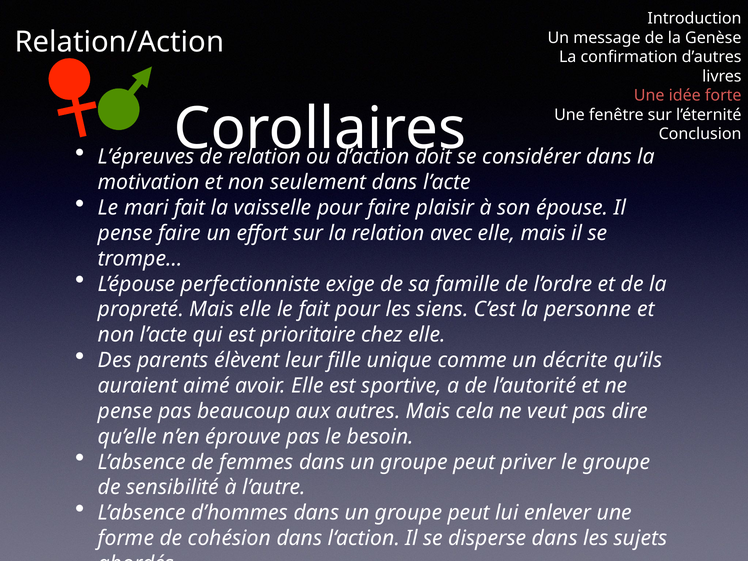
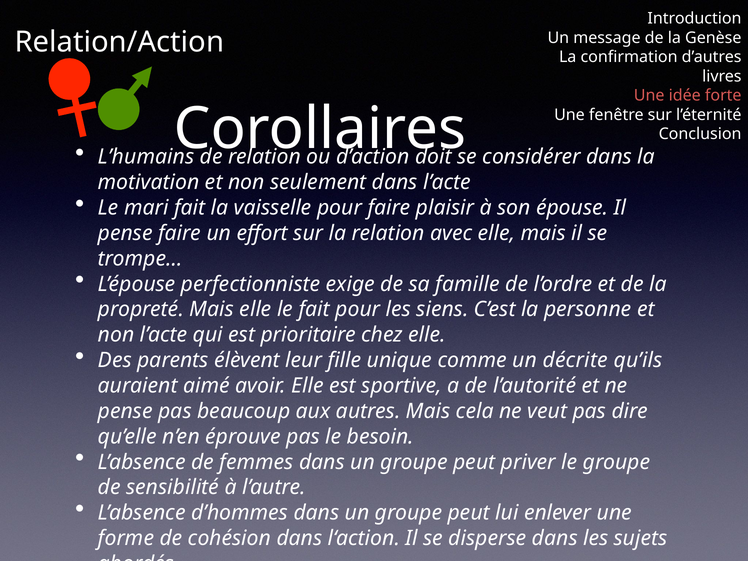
L’épreuves: L’épreuves -> L’humains (146, 157)
